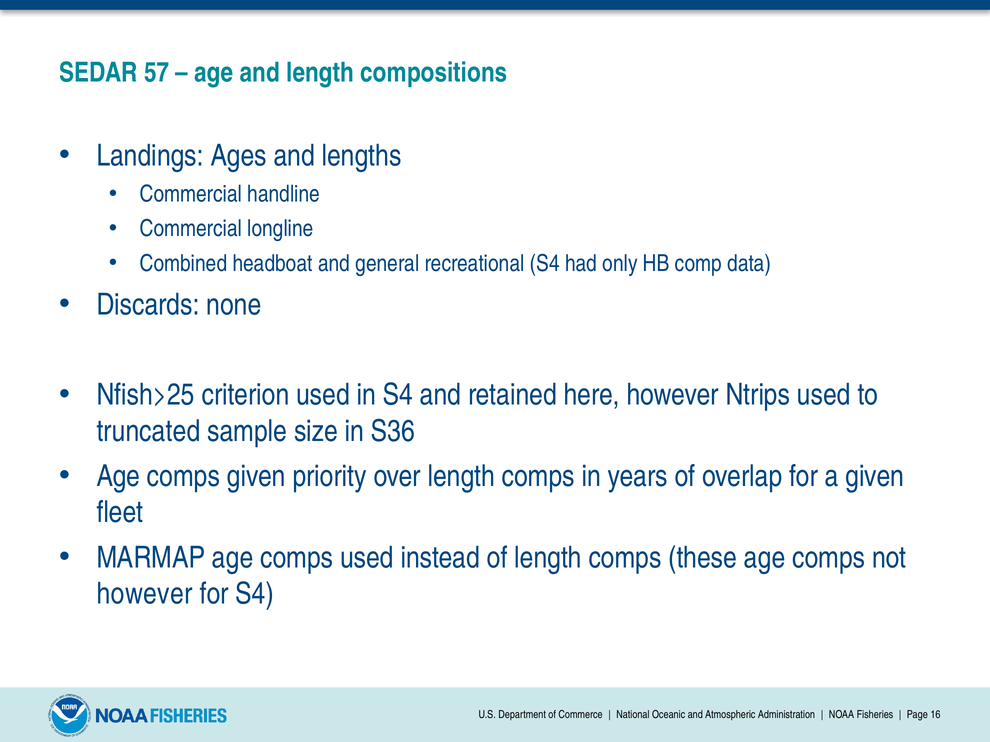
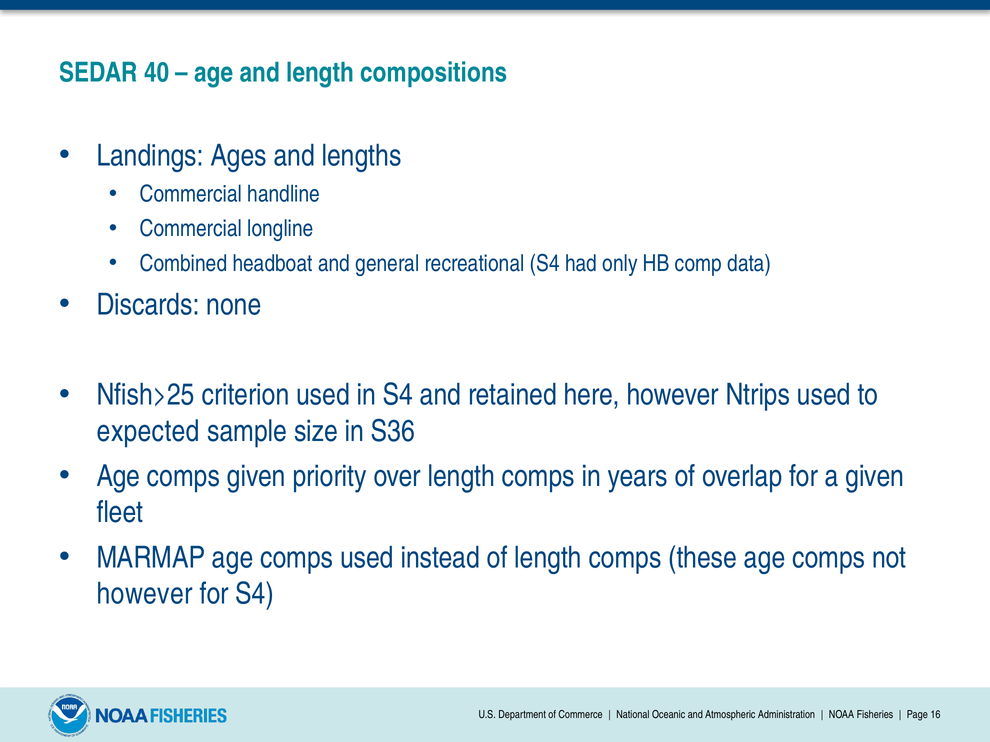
57: 57 -> 40 (157, 73)
truncated: truncated -> expected (148, 431)
